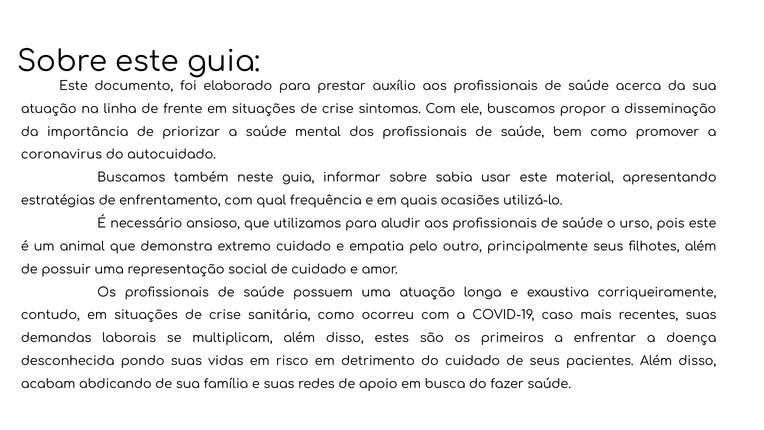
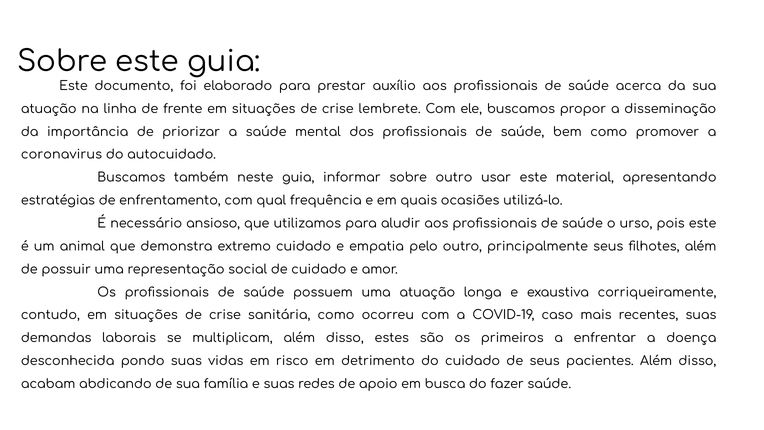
sintomas: sintomas -> lembrete (390, 109)
sobre sabia: sabia -> outro (454, 178)
